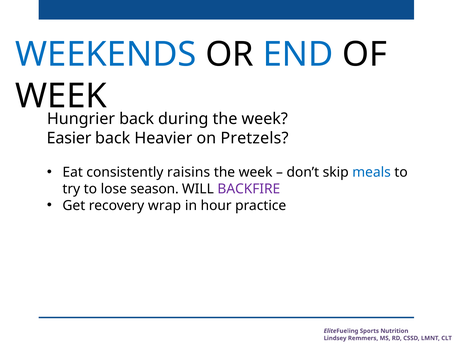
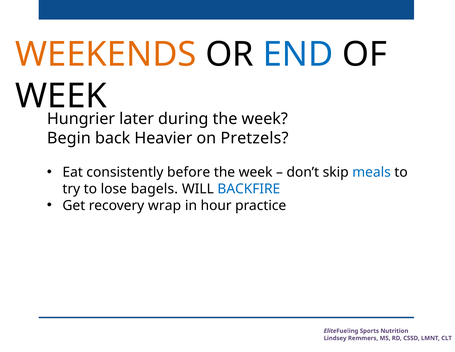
WEEKENDS colour: blue -> orange (106, 55)
back: back -> later (137, 119)
Easier: Easier -> Begin (69, 138)
raisins: raisins -> before (189, 172)
season: season -> bagels (154, 189)
BACKFIRE colour: purple -> blue (249, 189)
